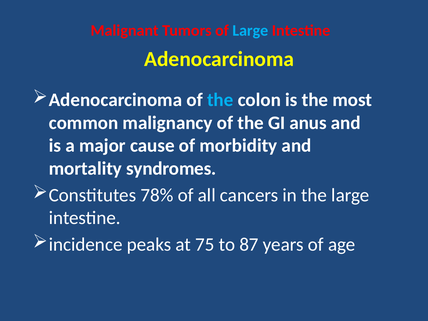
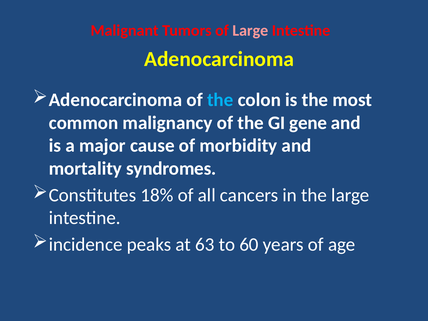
Large colour: light blue -> pink (250, 31)
anus: anus -> gene (308, 123)
78%: 78% -> 18% (157, 195)
75: 75 -> 63 (205, 245)
87: 87 -> 60 (249, 245)
